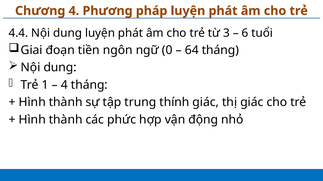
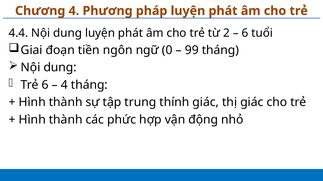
3: 3 -> 2 (226, 33)
64: 64 -> 99 (192, 50)
Trẻ 1: 1 -> 6 (45, 85)
